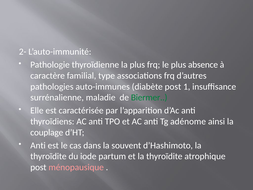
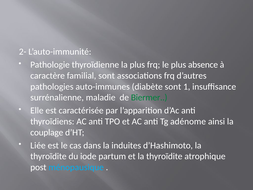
familial type: type -> sont (107, 76)
diabète post: post -> sont (173, 86)
Anti: Anti -> Liée (38, 145)
souvent: souvent -> induites (126, 145)
ménopausique colour: pink -> light blue (76, 167)
